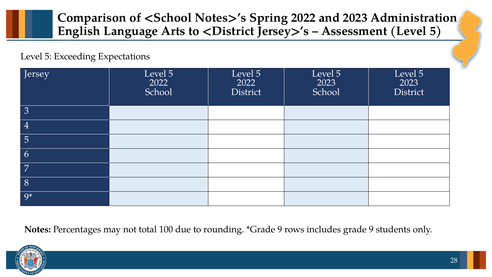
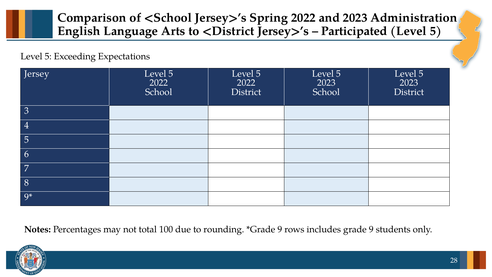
<School Notes>’s: Notes>’s -> Jersey>’s (221, 18)
Assessment: Assessment -> Participated (354, 31)
